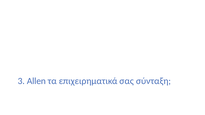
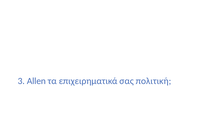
σύνταξη: σύνταξη -> πολιτική (154, 81)
